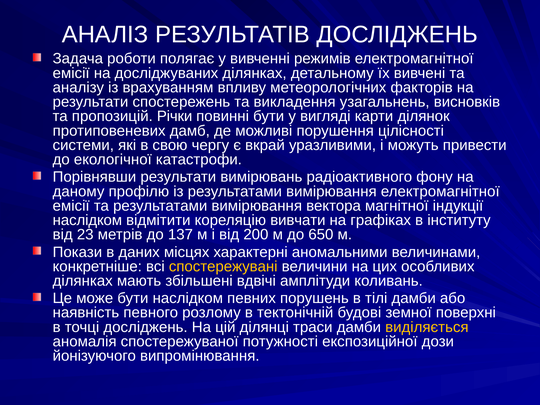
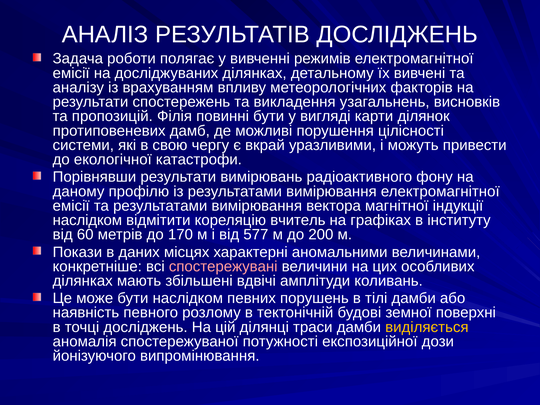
Річки: Річки -> Філія (175, 116)
вивчати: вивчати -> вчитель (298, 220)
23: 23 -> 60 (85, 235)
137: 137 -> 170 (180, 235)
200: 200 -> 577 (256, 235)
650: 650 -> 200 (321, 235)
спостережувані colour: yellow -> pink (223, 266)
